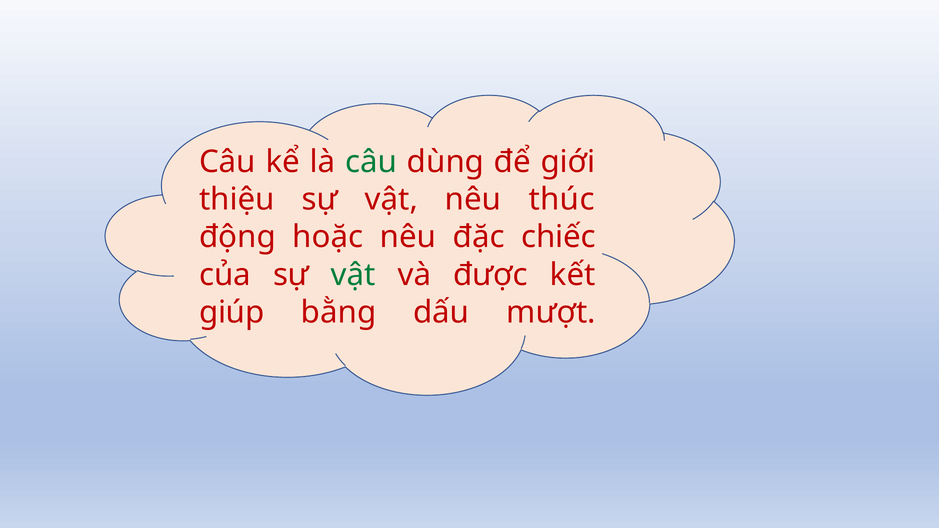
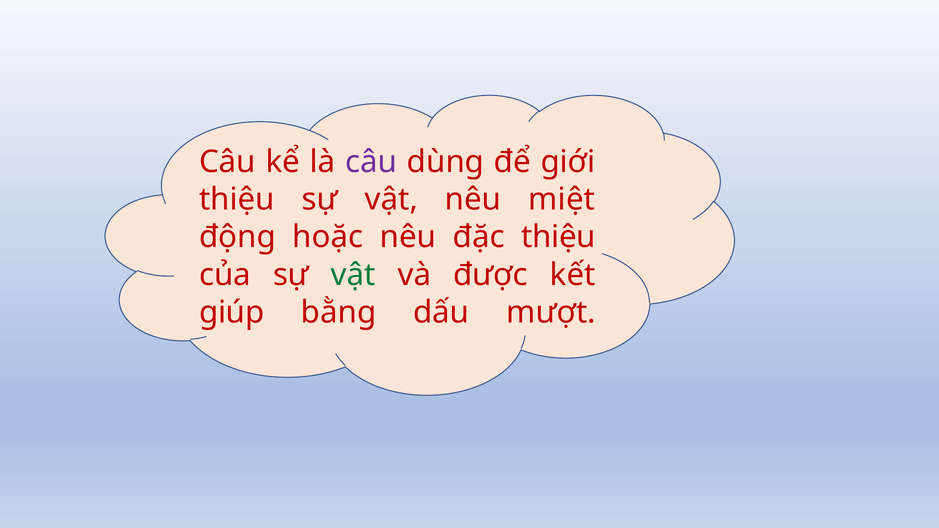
câu colour: green -> purple (371, 162)
thúc: thúc -> miệt (562, 200)
đặc chiếc: chiếc -> thiệu (558, 237)
